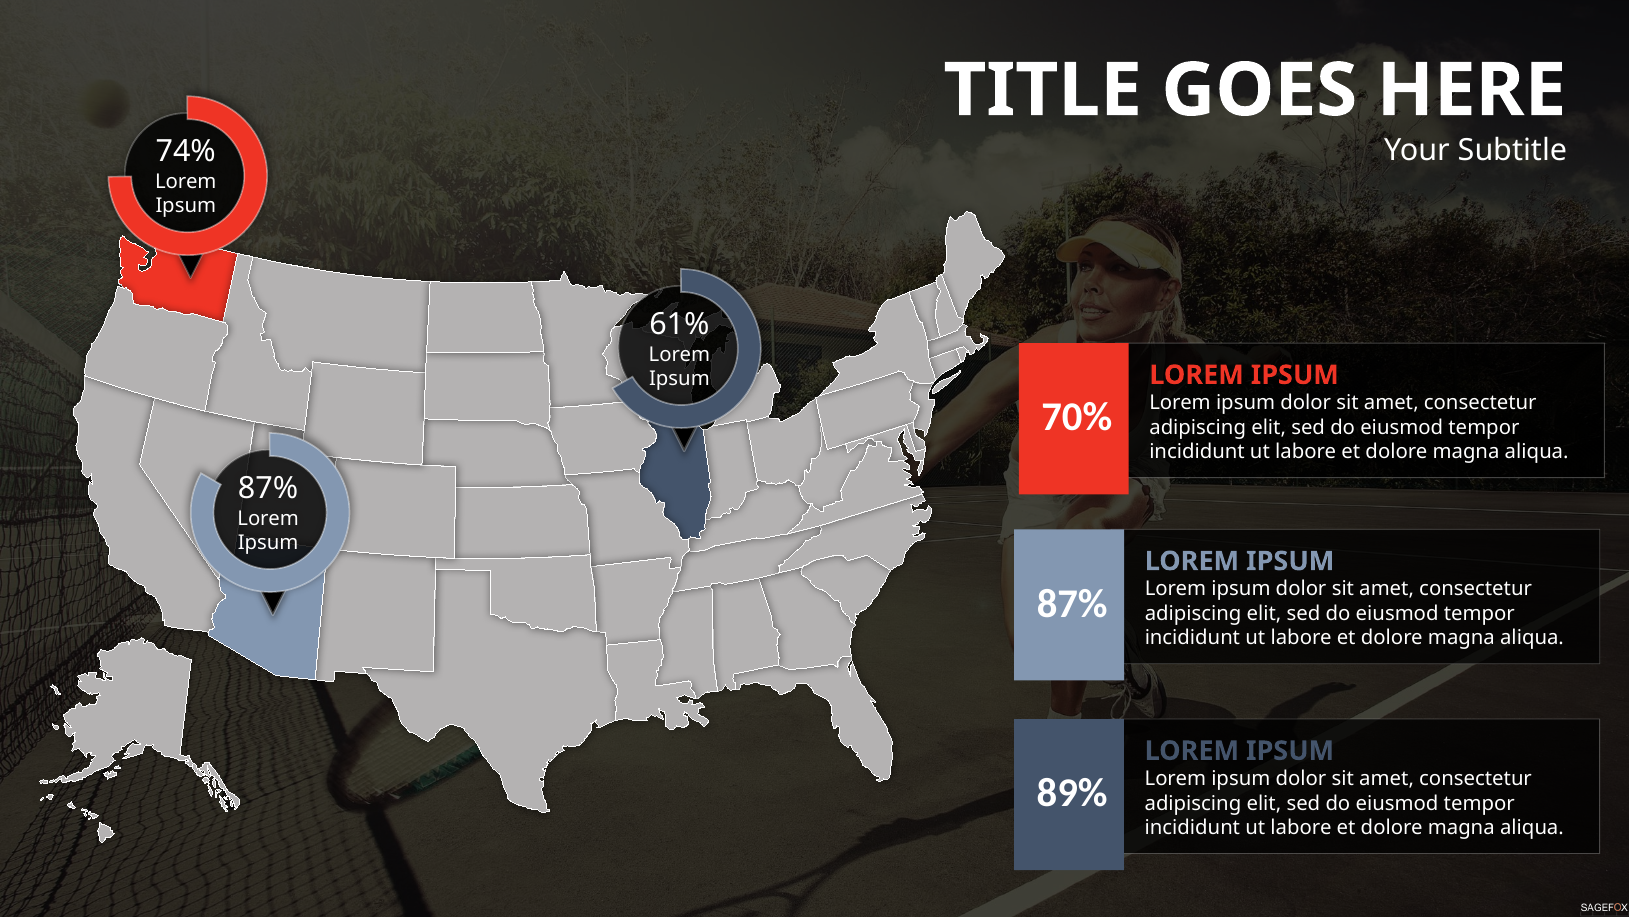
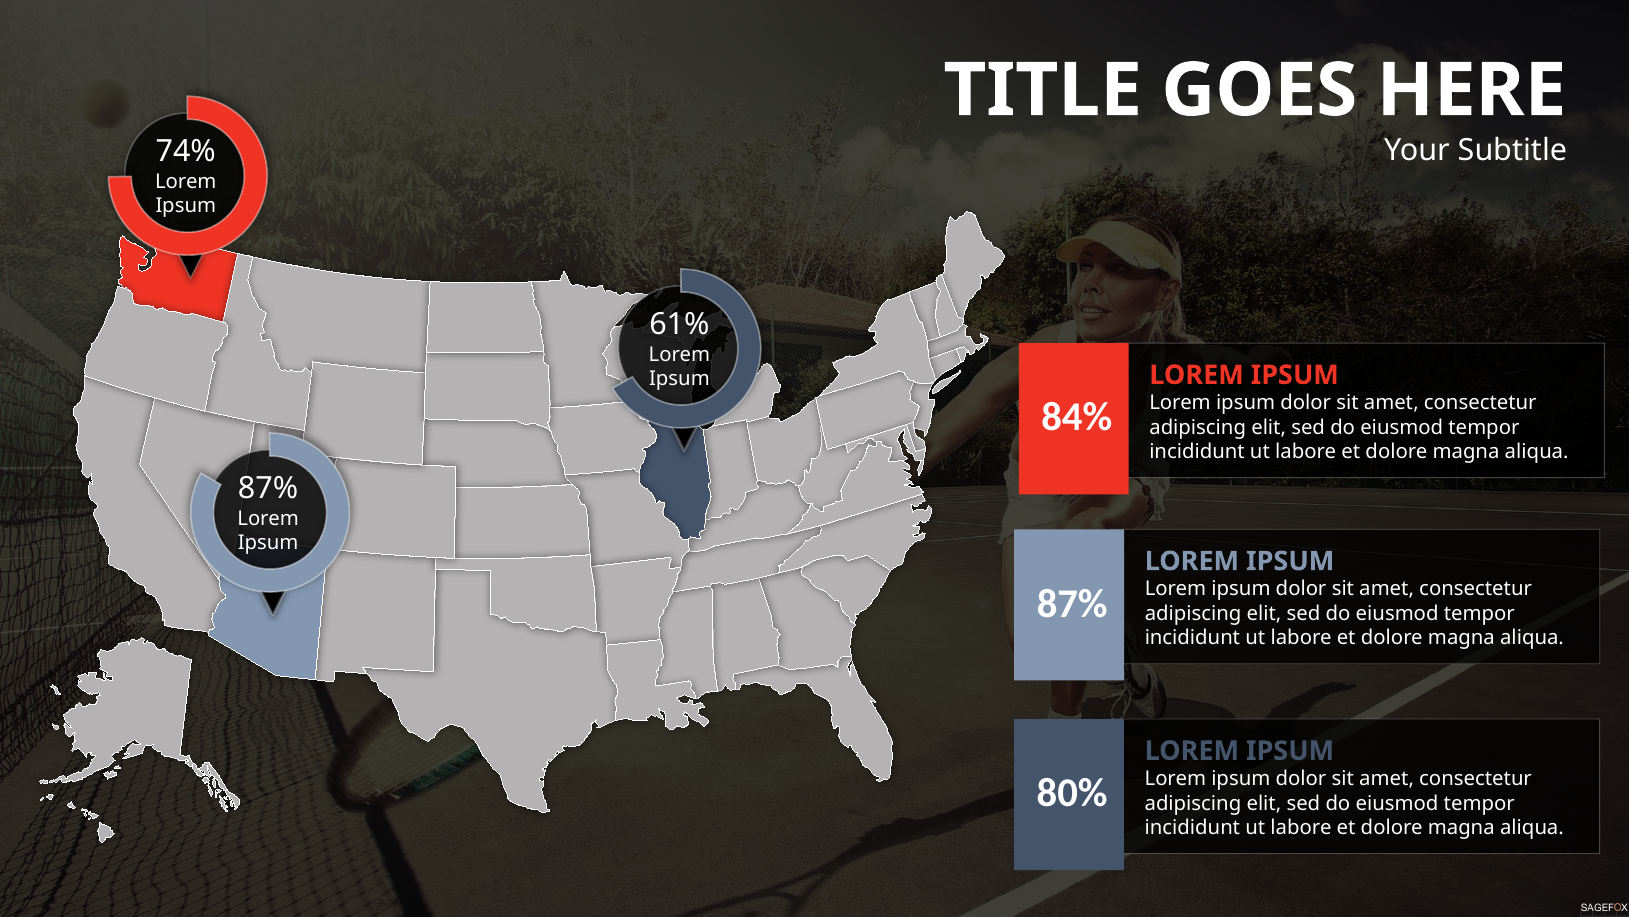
70%: 70% -> 84% (1077, 417)
89%: 89% -> 80% (1072, 793)
